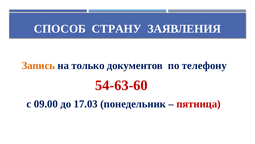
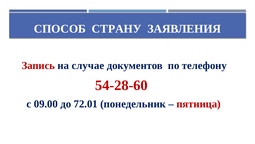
Запись colour: orange -> red (38, 65)
только: только -> случае (88, 65)
54-63-60: 54-63-60 -> 54-28-60 (121, 85)
17.03: 17.03 -> 72.01 (86, 103)
